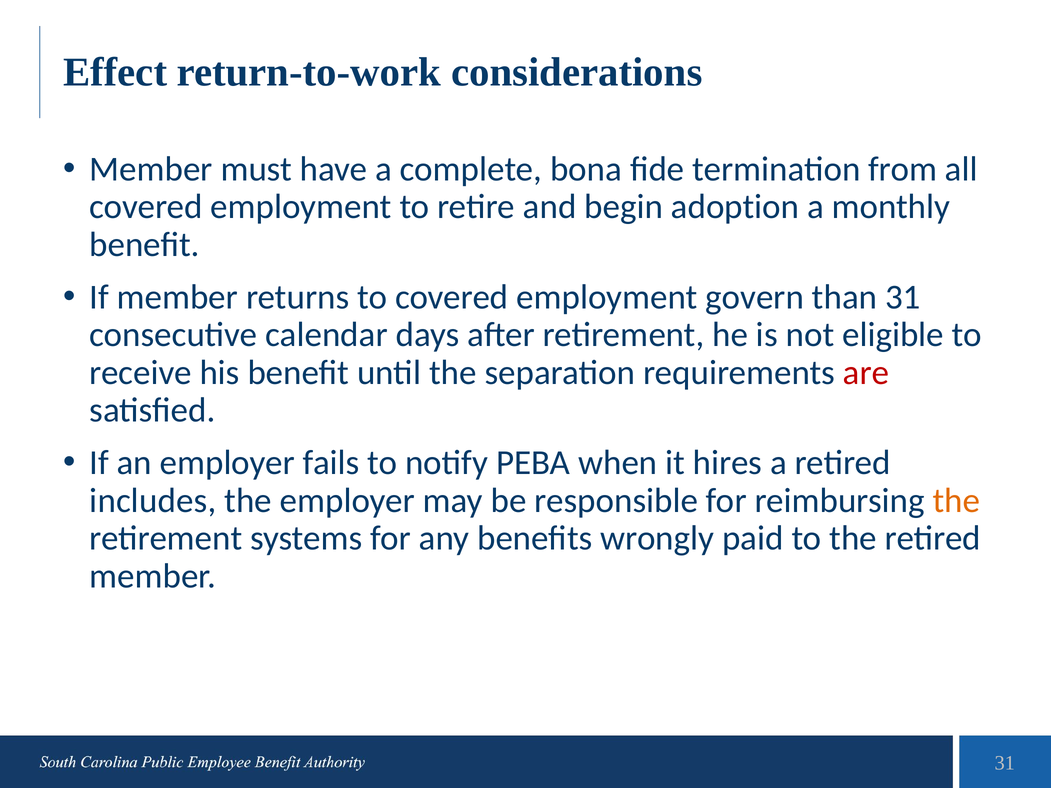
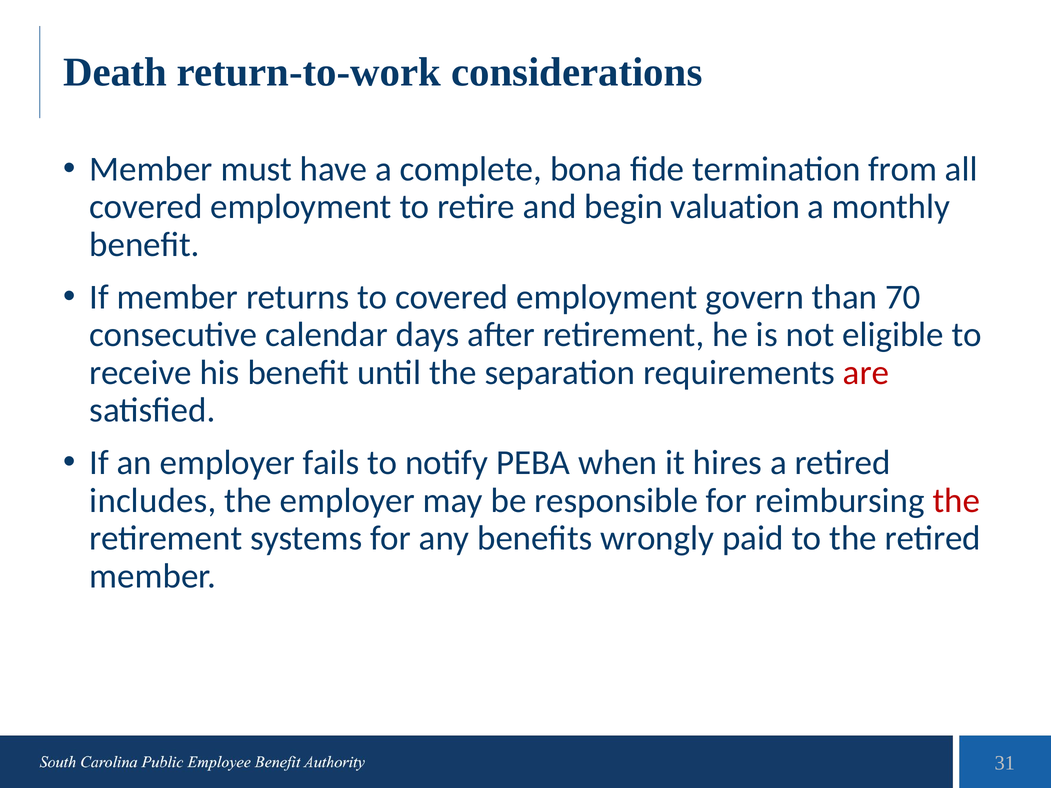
Effect: Effect -> Death (115, 72)
adoption: adoption -> valuation (735, 207)
than 31: 31 -> 70 (903, 297)
the colour: orange -> red (956, 501)
